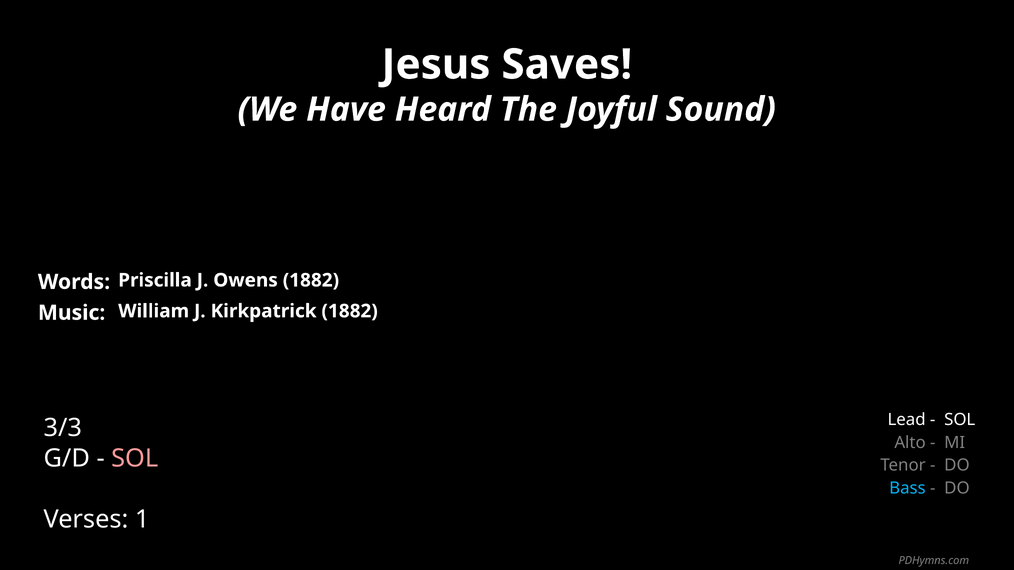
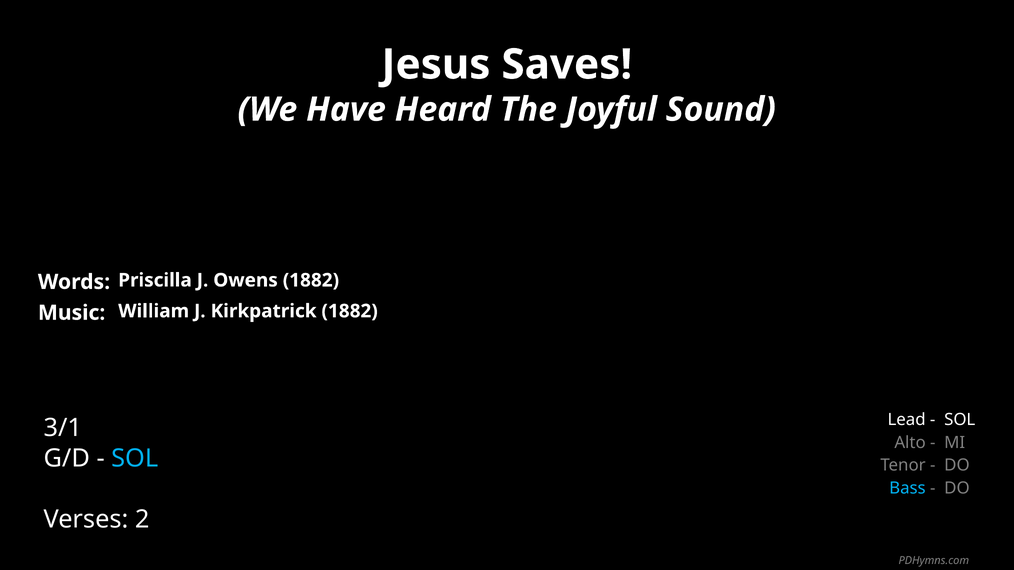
3/3: 3/3 -> 3/1 (63, 428)
SOL colour: pink -> light blue (135, 459)
1: 1 -> 2 (142, 520)
